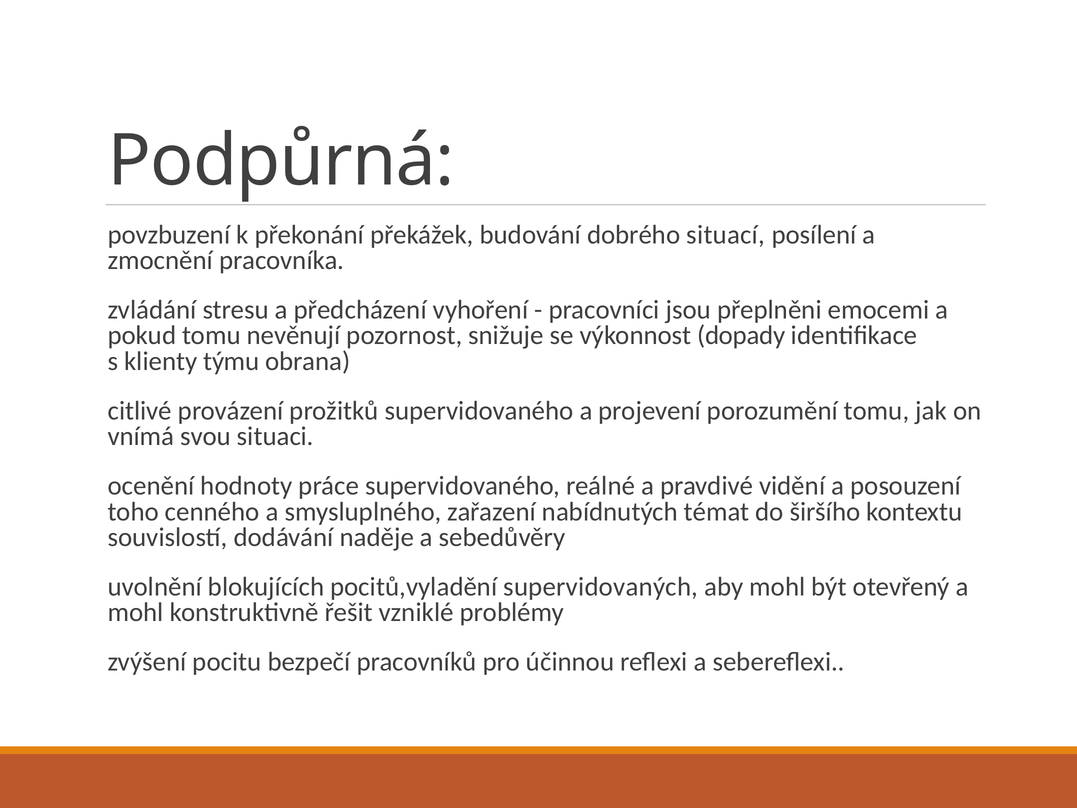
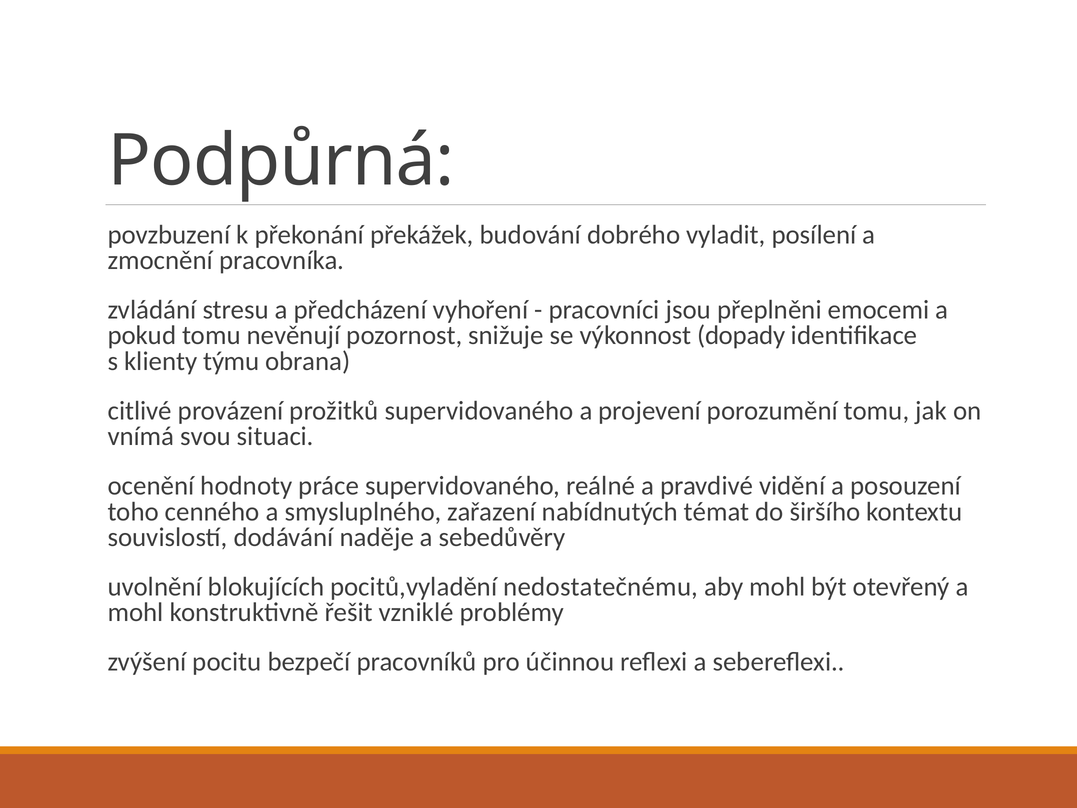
situací: situací -> vyladit (726, 235)
supervidovaných: supervidovaných -> nedostatečnému (601, 587)
